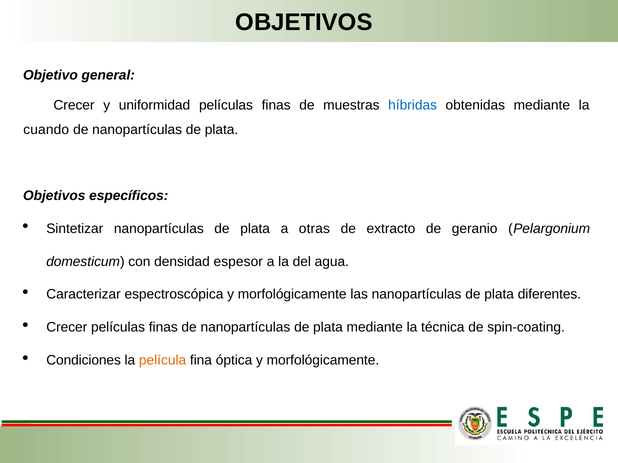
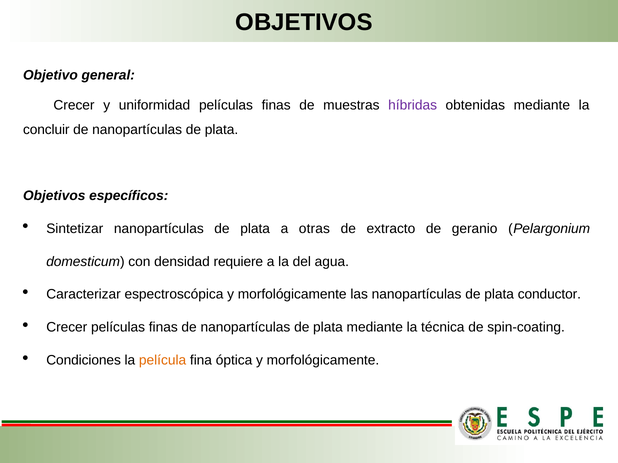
híbridas colour: blue -> purple (413, 105)
cuando: cuando -> concluir (46, 130)
espesor: espesor -> requiere (238, 262)
diferentes: diferentes -> conductor (549, 295)
